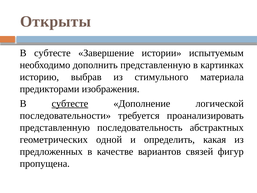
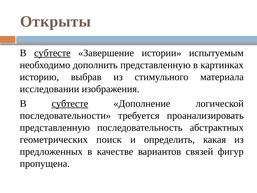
субтесте underline: none -> present (52, 53)
предикторами: предикторами -> исследовании (49, 89)
одной: одной -> поиск (109, 139)
